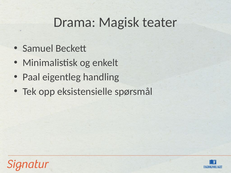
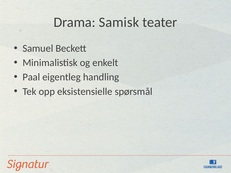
Magisk: Magisk -> Samisk (119, 22)
